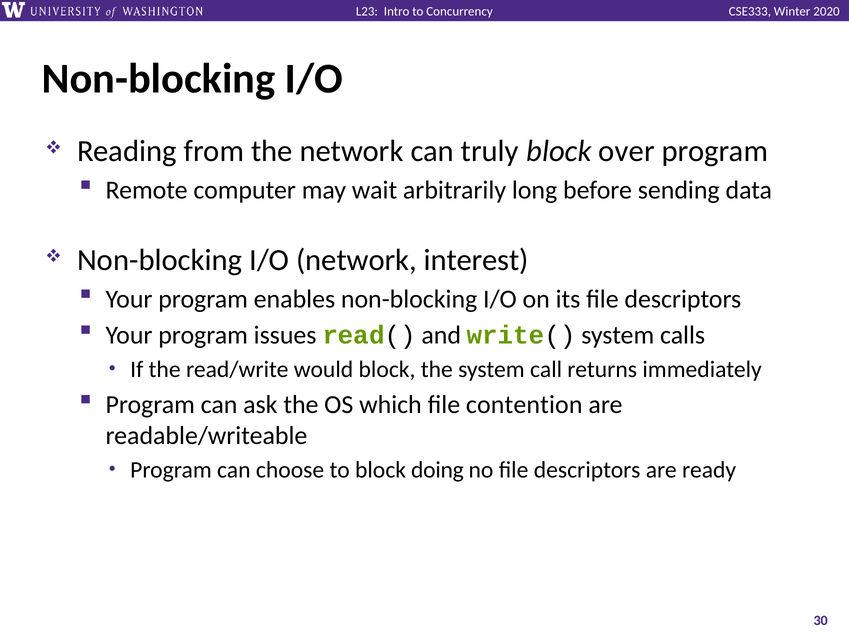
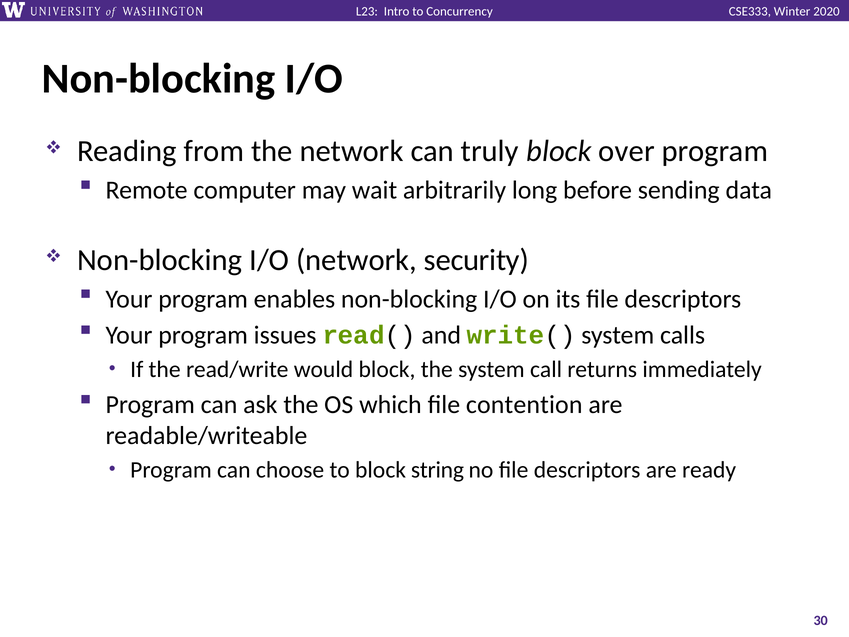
interest: interest -> security (476, 260)
doing: doing -> string (437, 470)
